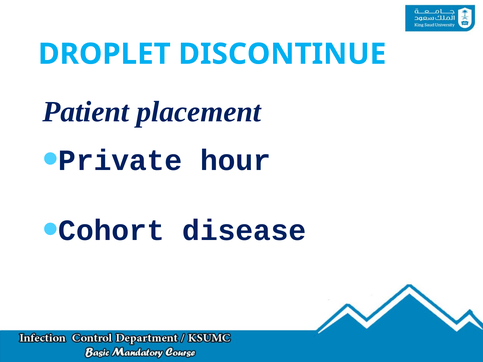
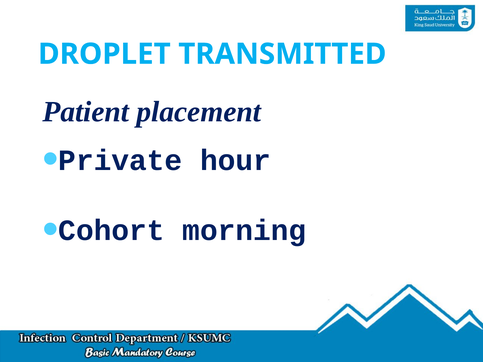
DISCONTINUE: DISCONTINUE -> TRANSMITTED (282, 54)
disease: disease -> morning (244, 231)
